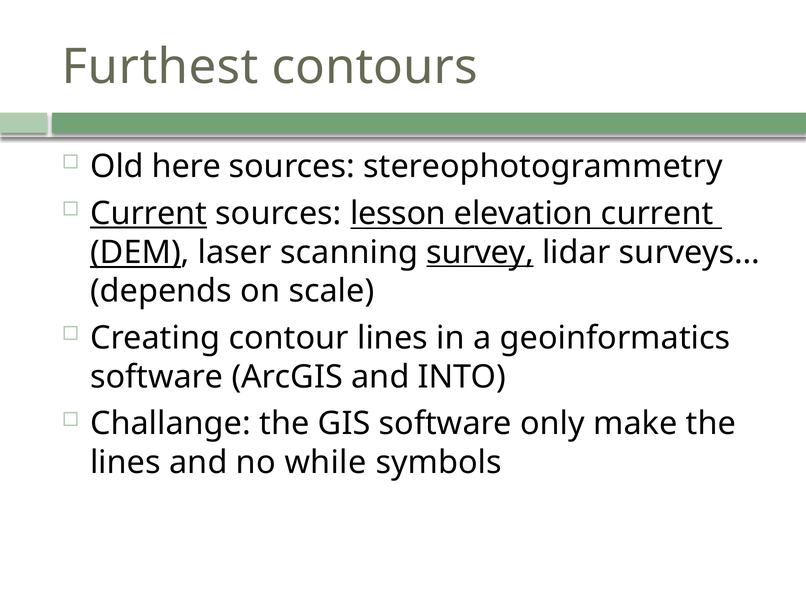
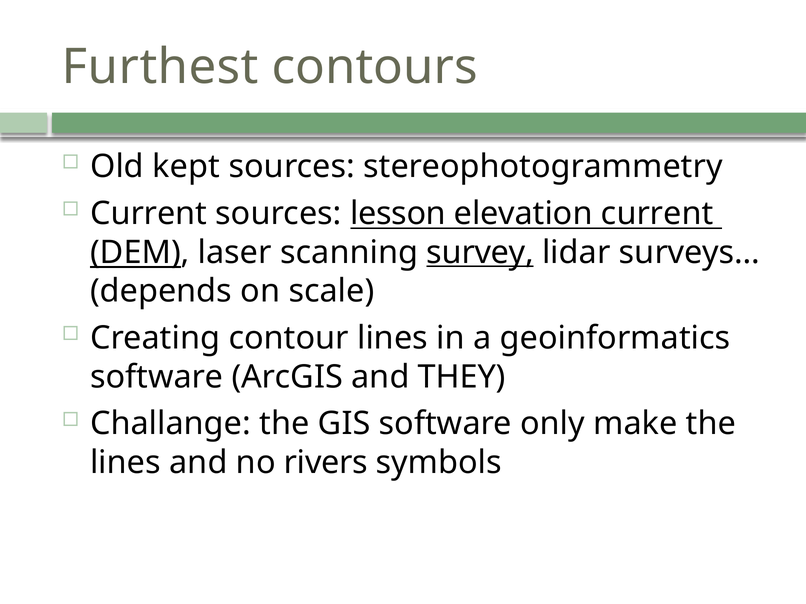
here: here -> kept (186, 167)
Current underline: present -> none (149, 214)
INTO: INTO -> THEY (462, 377)
while: while -> rivers (326, 463)
